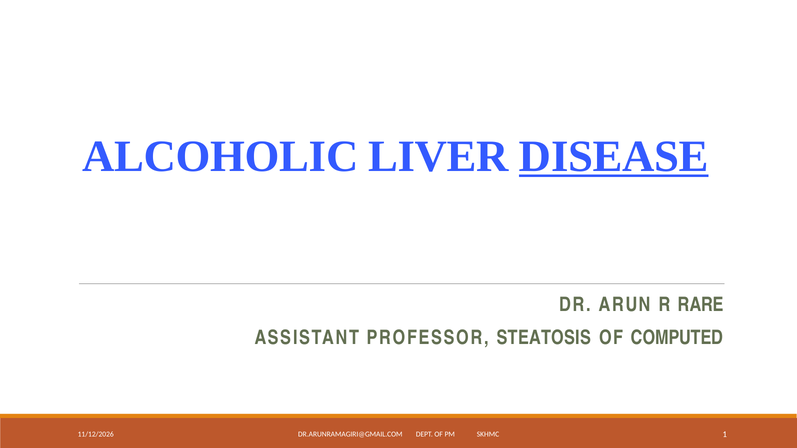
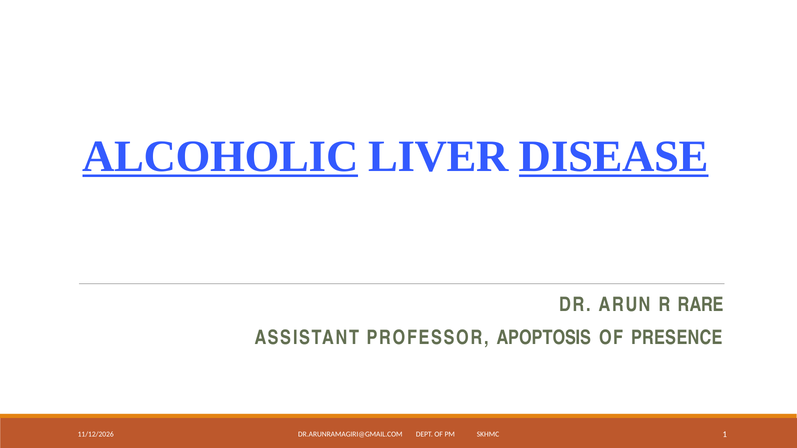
ALCOHOLIC underline: none -> present (220, 156)
STEATOSIS: STEATOSIS -> APOPTOSIS (544, 338)
COMPUTED: COMPUTED -> PRESENCE (677, 338)
